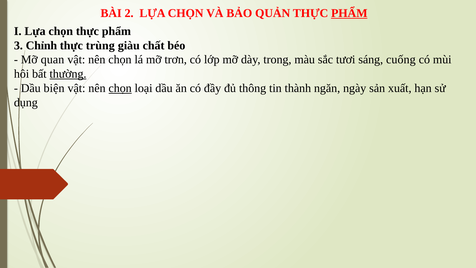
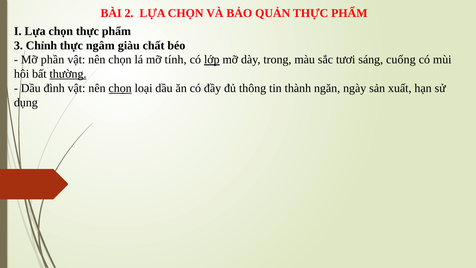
PHẨM underline: present -> none (349, 13)
trùng: trùng -> ngâm (100, 45)
quan: quan -> phần (53, 60)
trơn: trơn -> tính (176, 60)
lớp underline: none -> present (212, 60)
biện: biện -> đình (54, 88)
